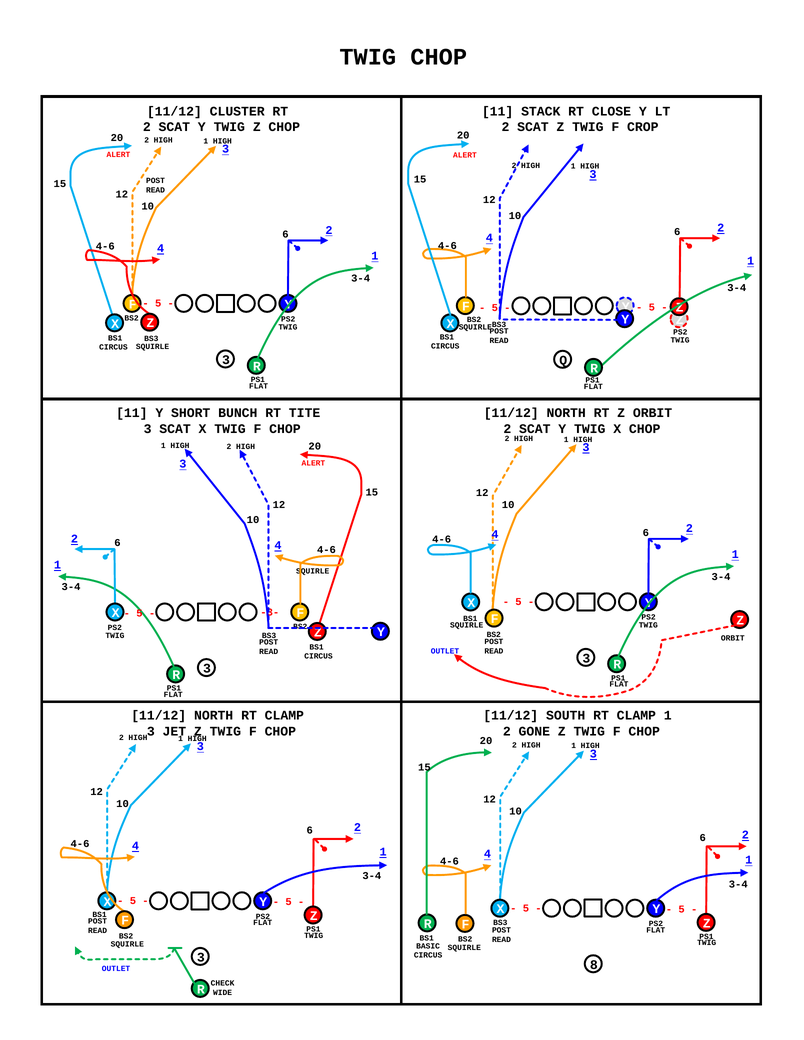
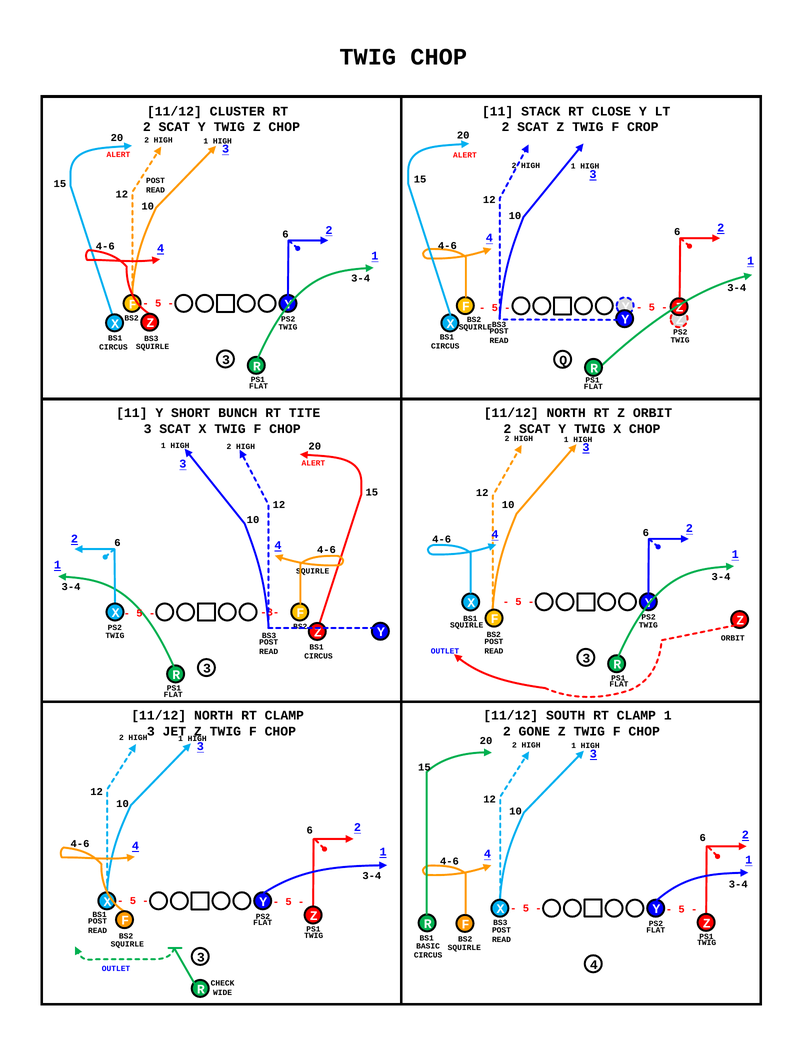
OUTLET 8: 8 -> 4 (594, 965)
